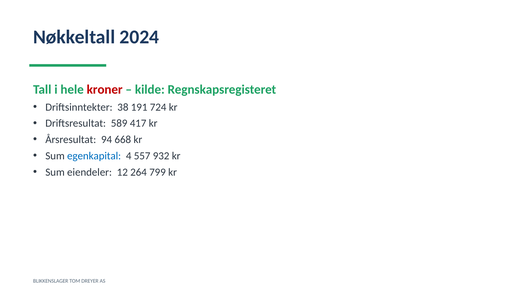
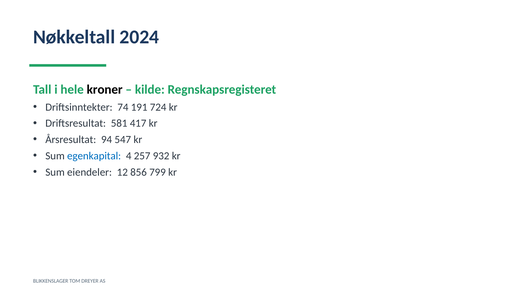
kroner colour: red -> black (105, 90)
38: 38 -> 74 (123, 107)
589: 589 -> 581 (119, 123)
668: 668 -> 547 (123, 140)
557: 557 -> 257 (142, 156)
264: 264 -> 856 (139, 172)
